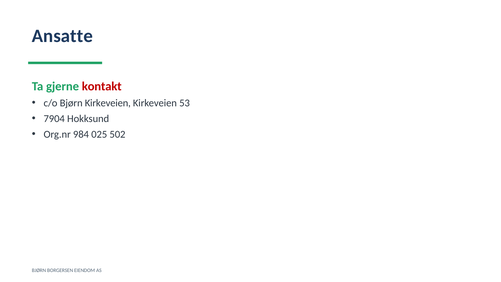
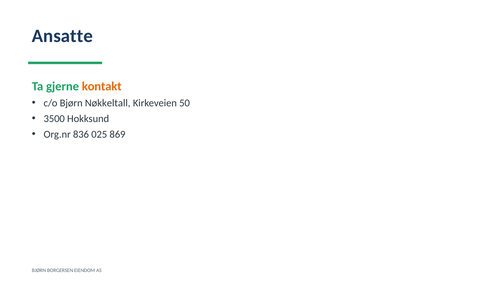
kontakt colour: red -> orange (102, 86)
Bjørn Kirkeveien: Kirkeveien -> Nøkkeltall (108, 103)
53: 53 -> 50 (185, 103)
7904: 7904 -> 3500 (54, 119)
984: 984 -> 836 (81, 134)
502: 502 -> 869 (118, 134)
